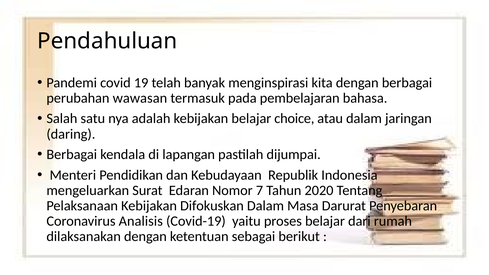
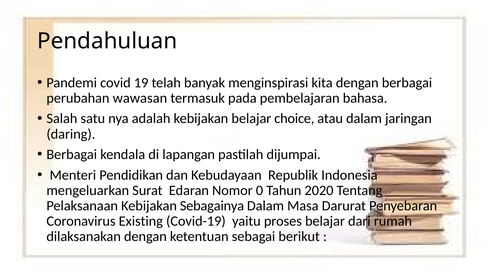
7: 7 -> 0 (259, 190)
Difokuskan: Difokuskan -> Sebagainya (212, 206)
Analisis: Analisis -> Existing (141, 221)
